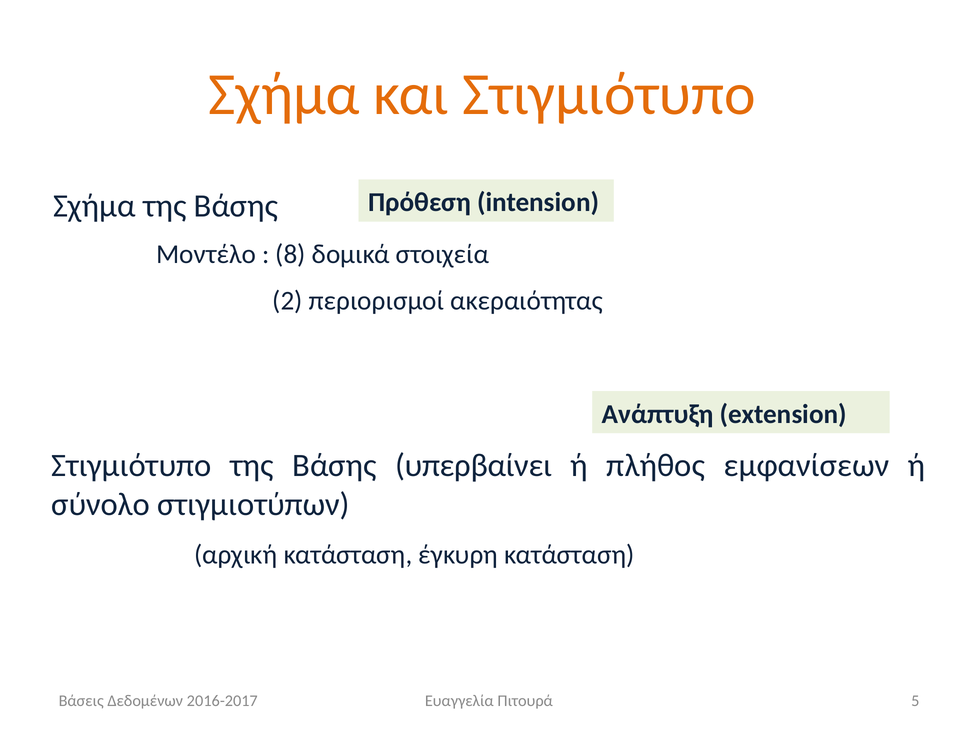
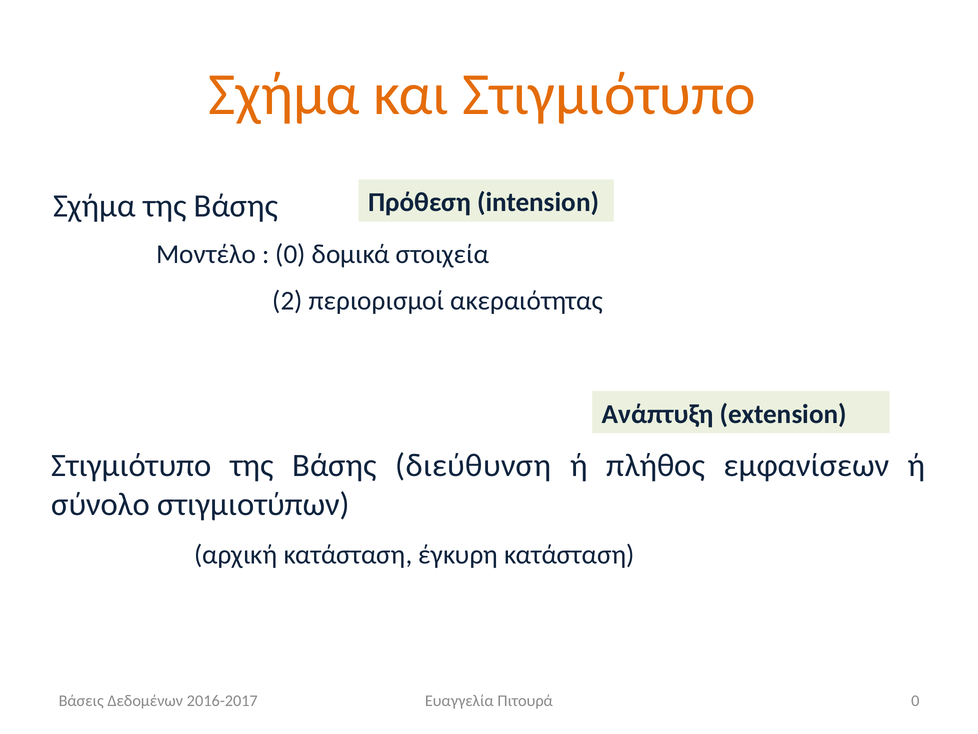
8: 8 -> 0 (290, 254)
υπερβαίνει: υπερβαίνει -> διεύθυνση (473, 465)
Πιτουρά 5: 5 -> 0 (915, 700)
